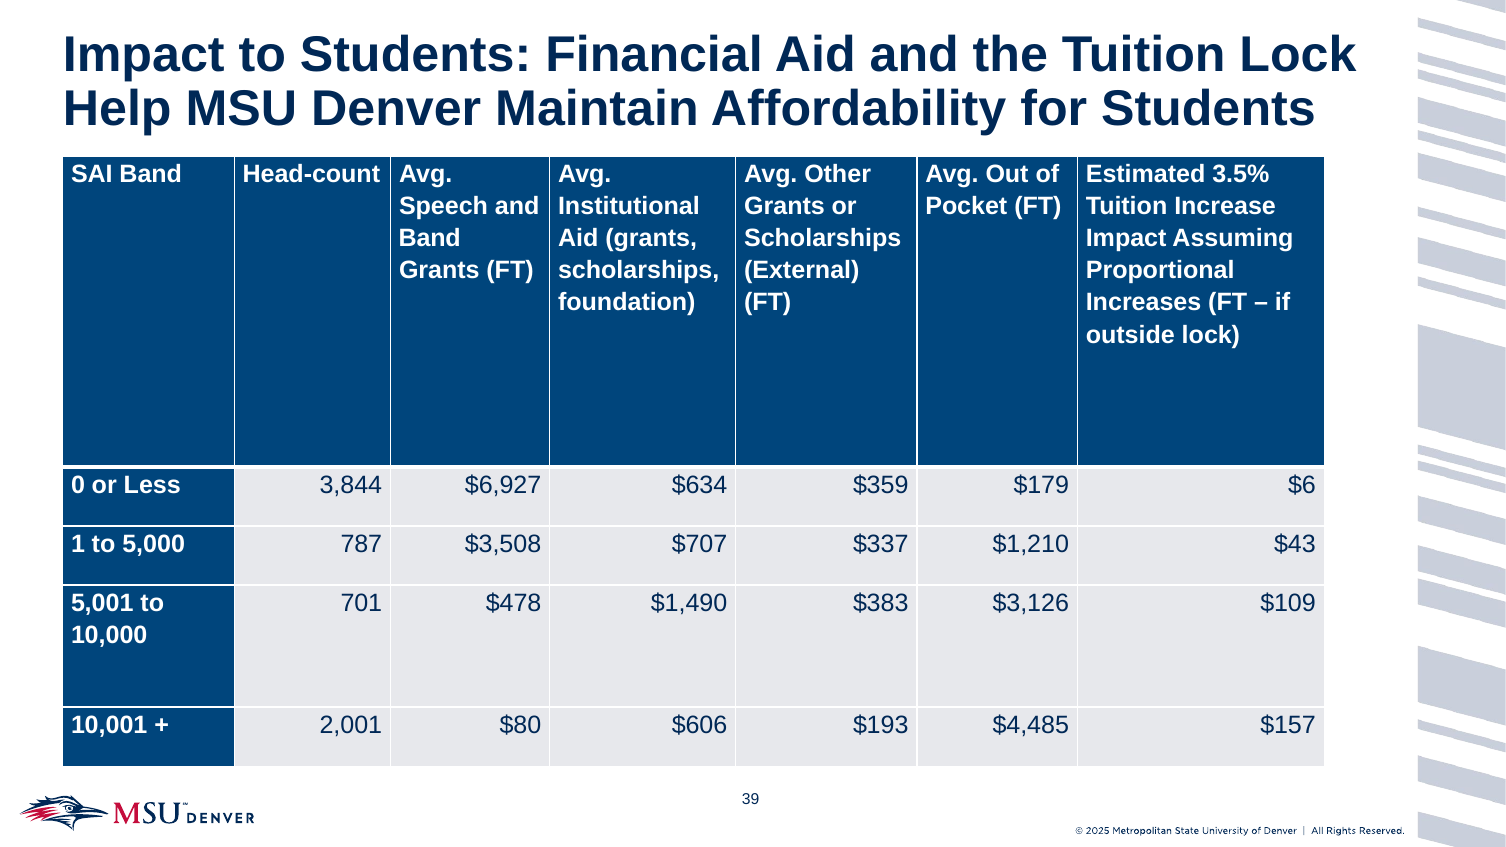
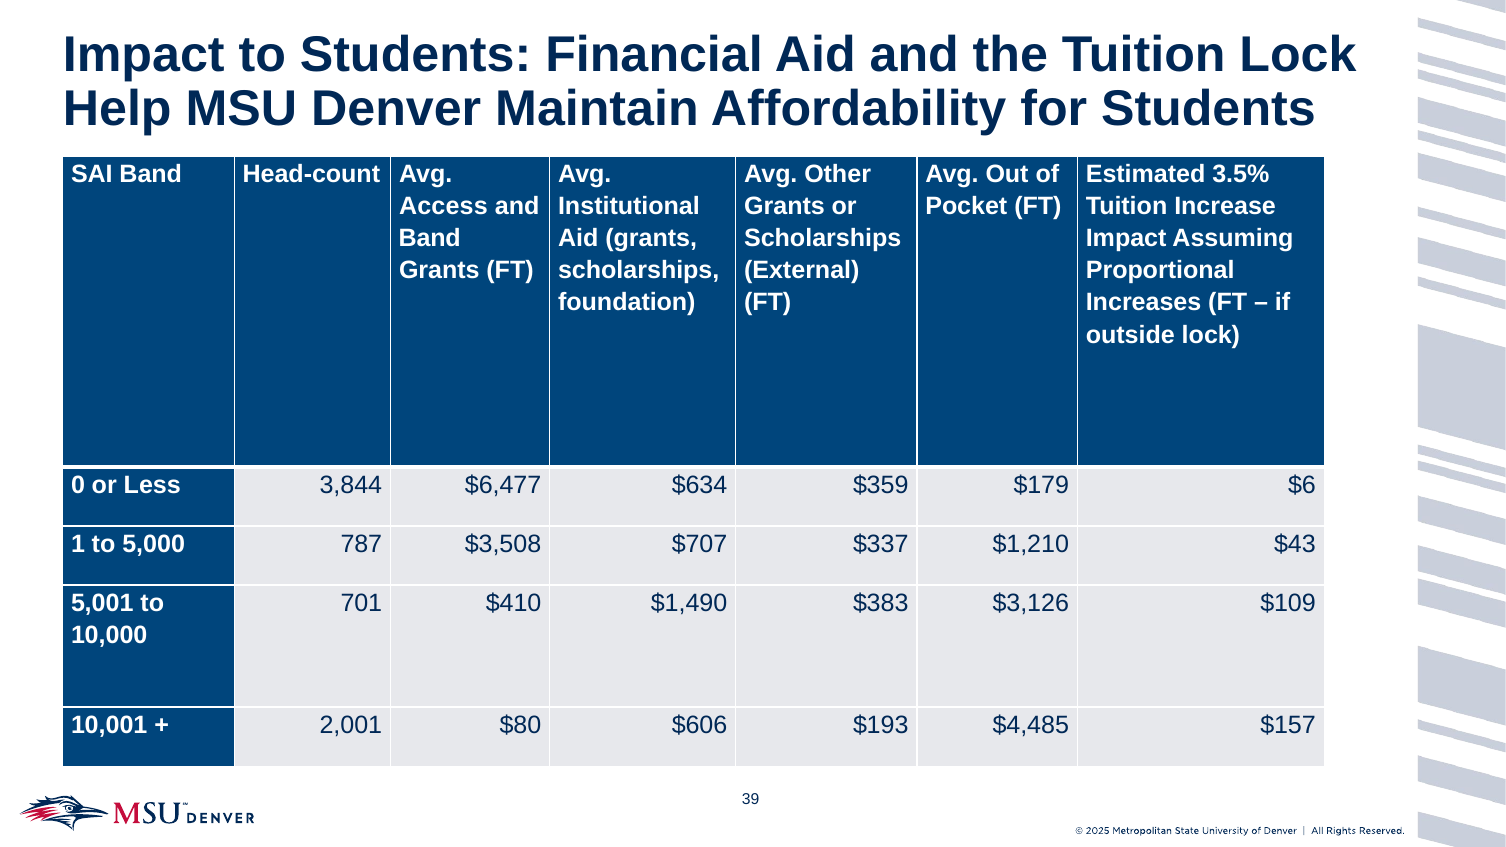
Speech: Speech -> Access (443, 207)
$6,927: $6,927 -> $6,477 (503, 485)
$478: $478 -> $410 (514, 604)
